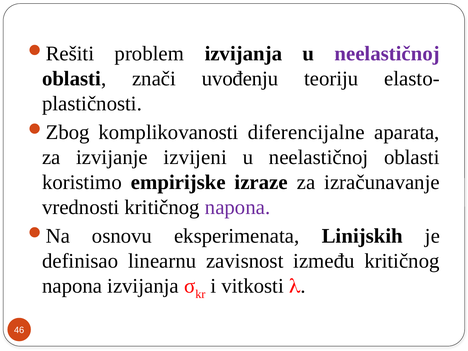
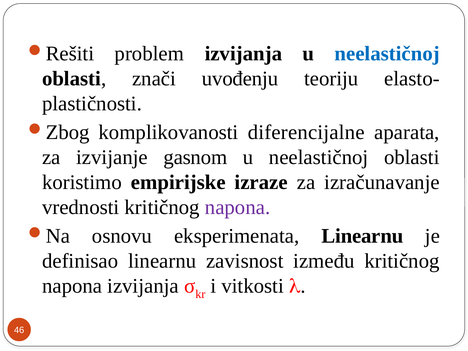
neelastičnoj colour: purple -> blue (387, 54)
izvijeni: izvijeni -> gasnom (195, 157)
eksperimenata Linijskih: Linijskih -> Linearnu (362, 236)
